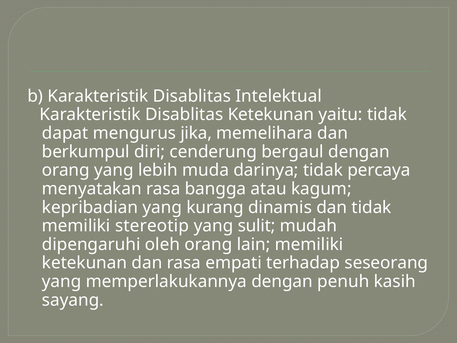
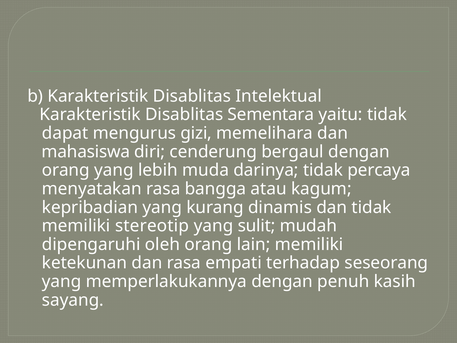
Disablitas Ketekunan: Ketekunan -> Sementara (271, 115)
jika: jika -> gizi (196, 133)
berkumpul: berkumpul -> mahasiswa (86, 152)
